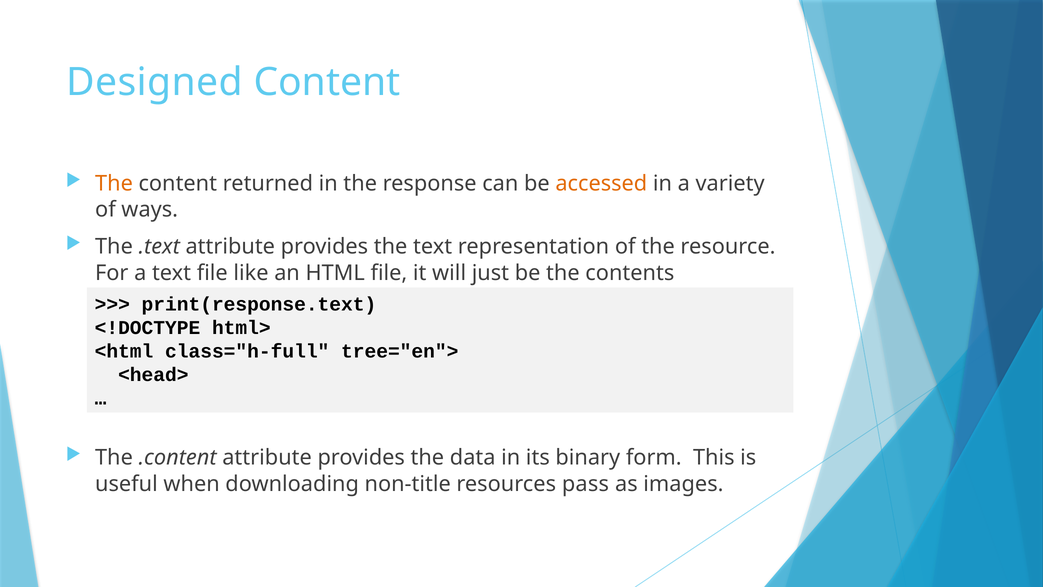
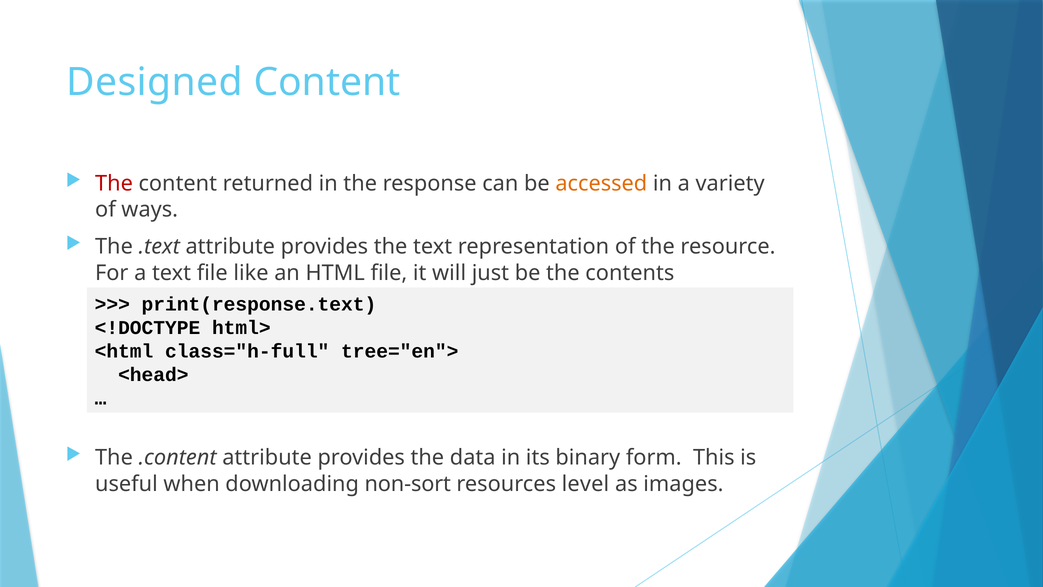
The colour: orange -> red (114, 184)
non-title: non-title -> non-sort (408, 484)
pass: pass -> level (585, 484)
